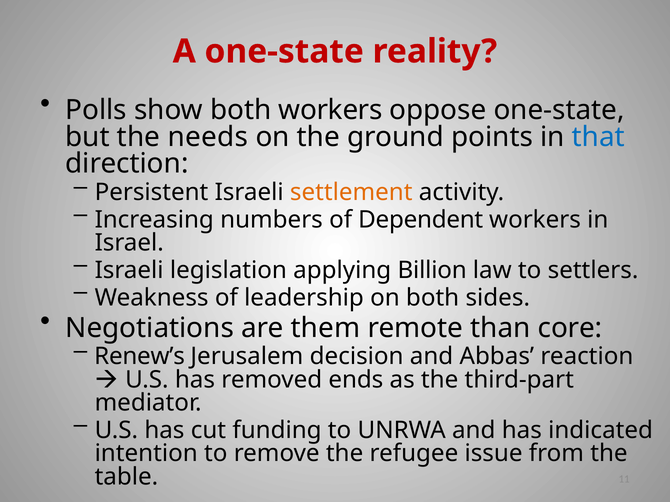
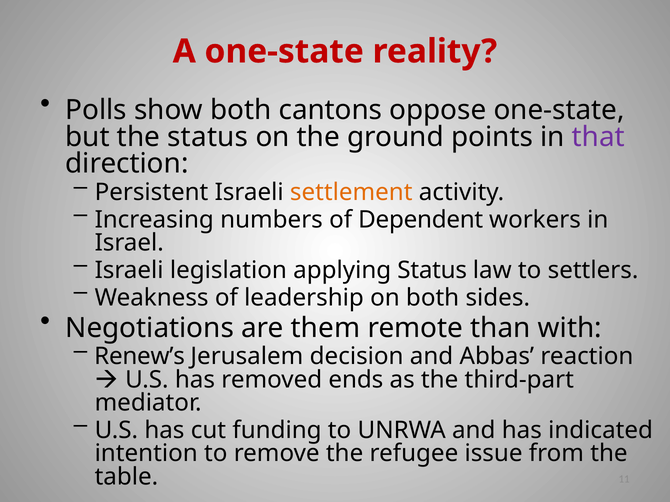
both workers: workers -> cantons (330, 110)
the needs: needs -> status (208, 137)
that colour: blue -> purple (598, 137)
applying Billion: Billion -> Status (432, 270)
core: core -> with (570, 328)
